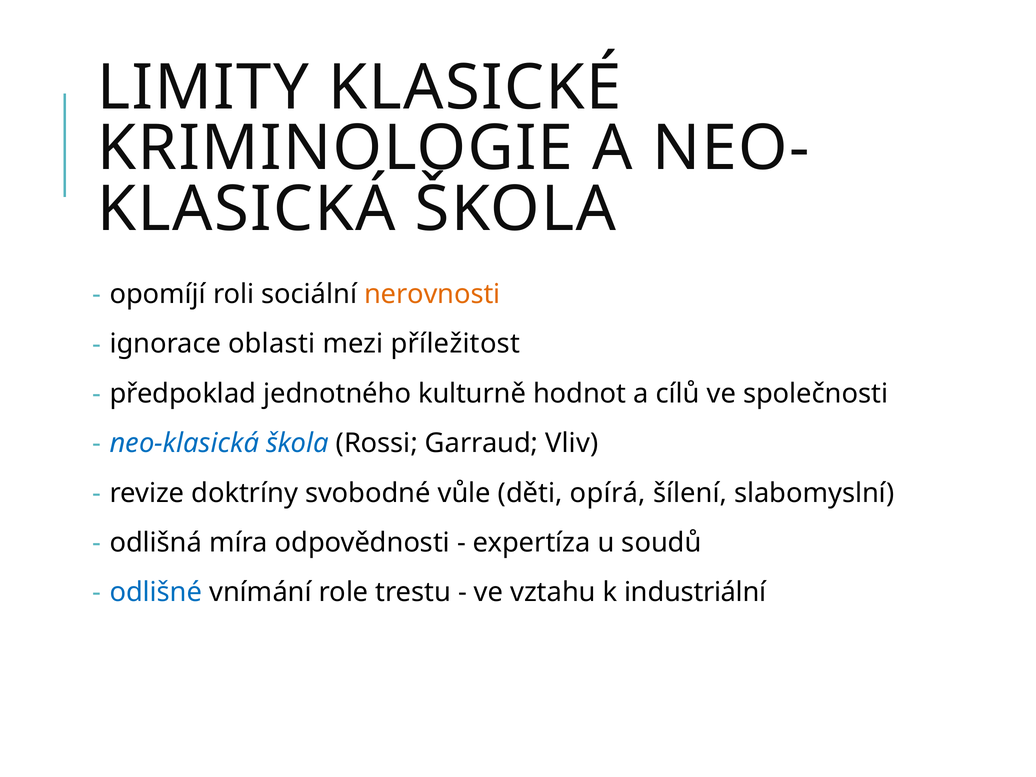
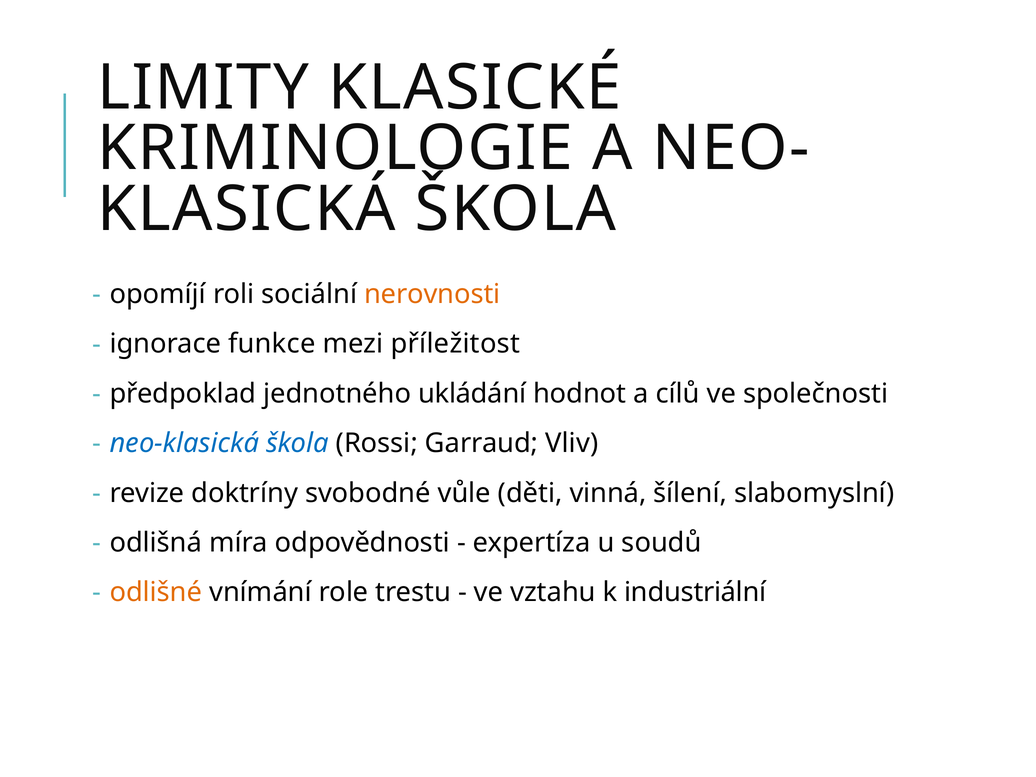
oblasti: oblasti -> funkce (272, 344)
kulturně: kulturně -> ukládání (472, 394)
opírá: opírá -> vinná (608, 493)
odlišné colour: blue -> orange (156, 592)
